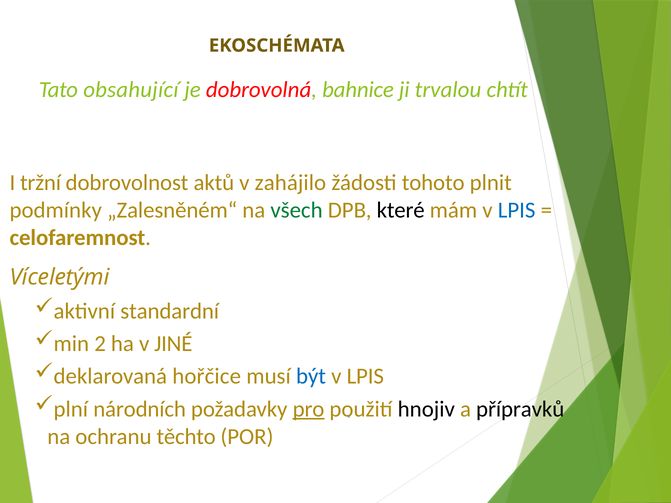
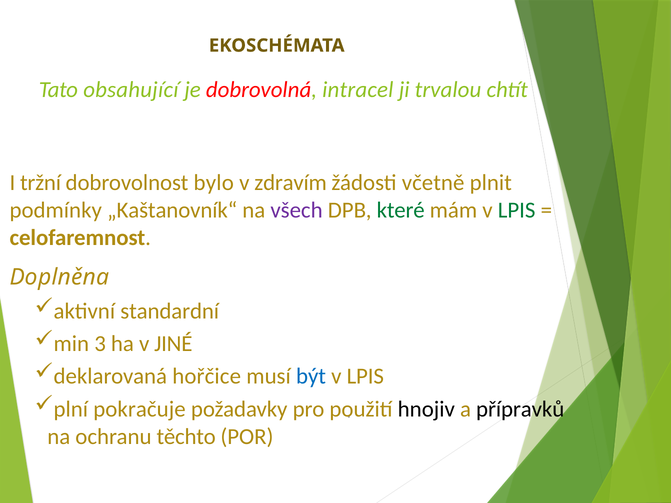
bahnice: bahnice -> intracel (358, 90)
aktů: aktů -> bylo (214, 183)
zahájilo: zahájilo -> zdravím (291, 183)
tohoto: tohoto -> včetně (433, 183)
„Zalesněném“: „Zalesněném“ -> „Kaštanovník“ (172, 210)
všech colour: green -> purple (297, 210)
které colour: black -> green (401, 210)
LPIS colour: blue -> green (517, 210)
Víceletými: Víceletými -> Doplněna (59, 277)
2: 2 -> 3 (100, 344)
národních: národních -> pokračuje (139, 409)
pro underline: present -> none (309, 409)
